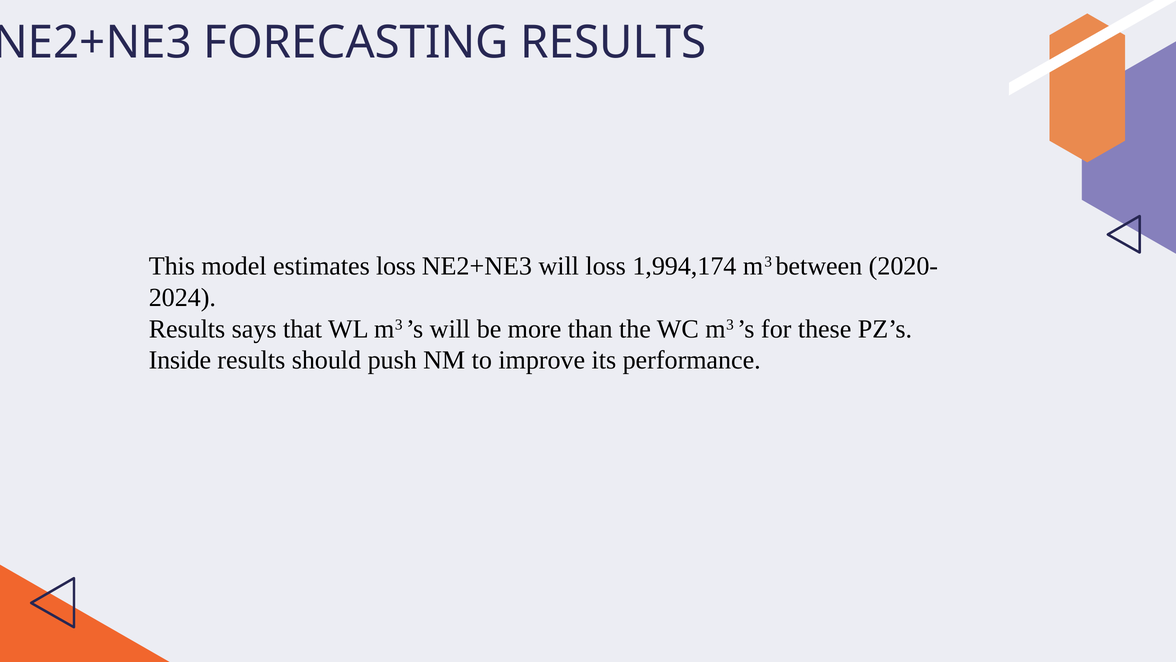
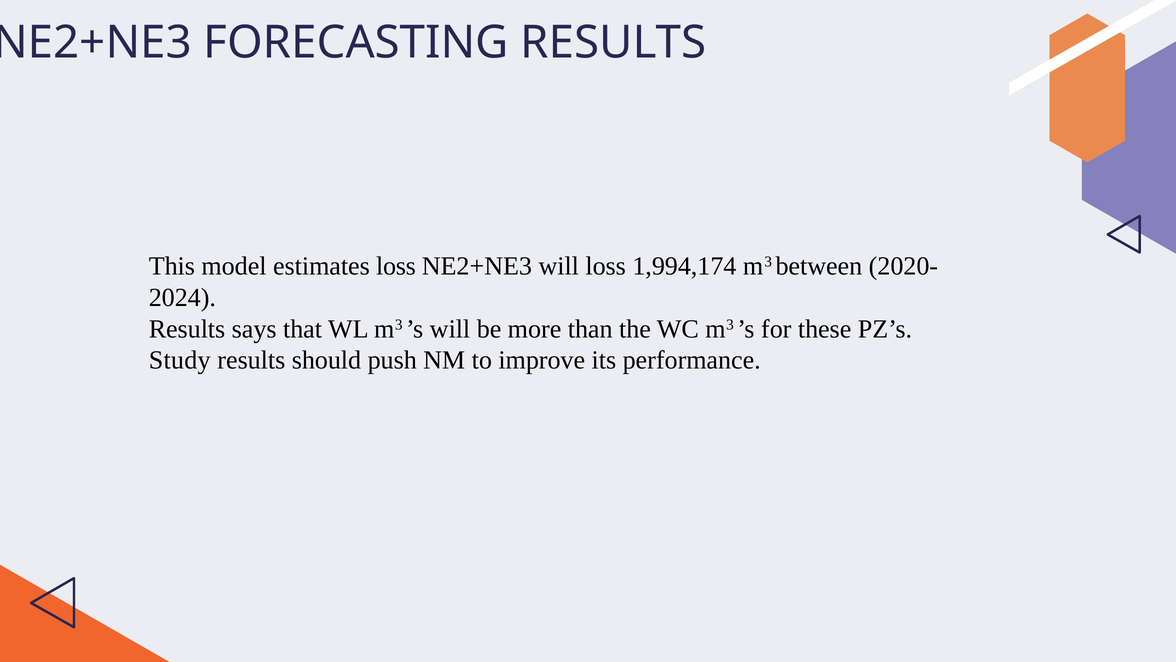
Inside: Inside -> Study (180, 360)
